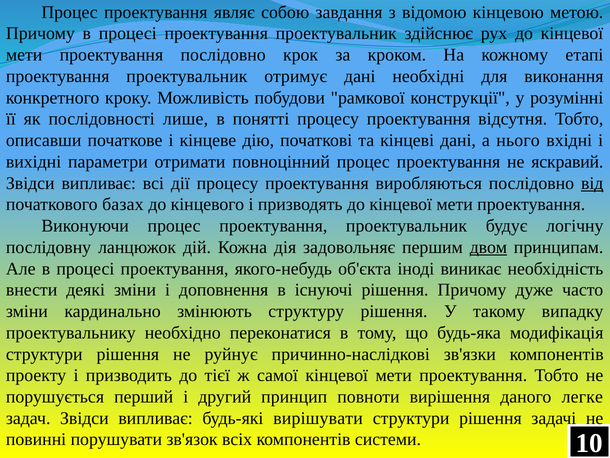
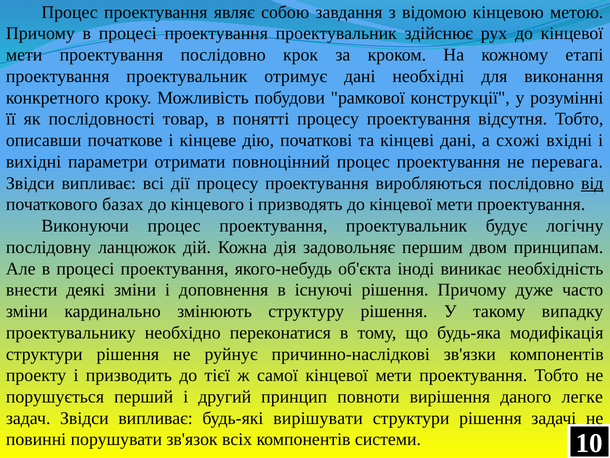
лише: лише -> товар (186, 119)
нього: нього -> схожі (518, 140)
яскравий: яскравий -> перевага (567, 162)
двом underline: present -> none (488, 247)
